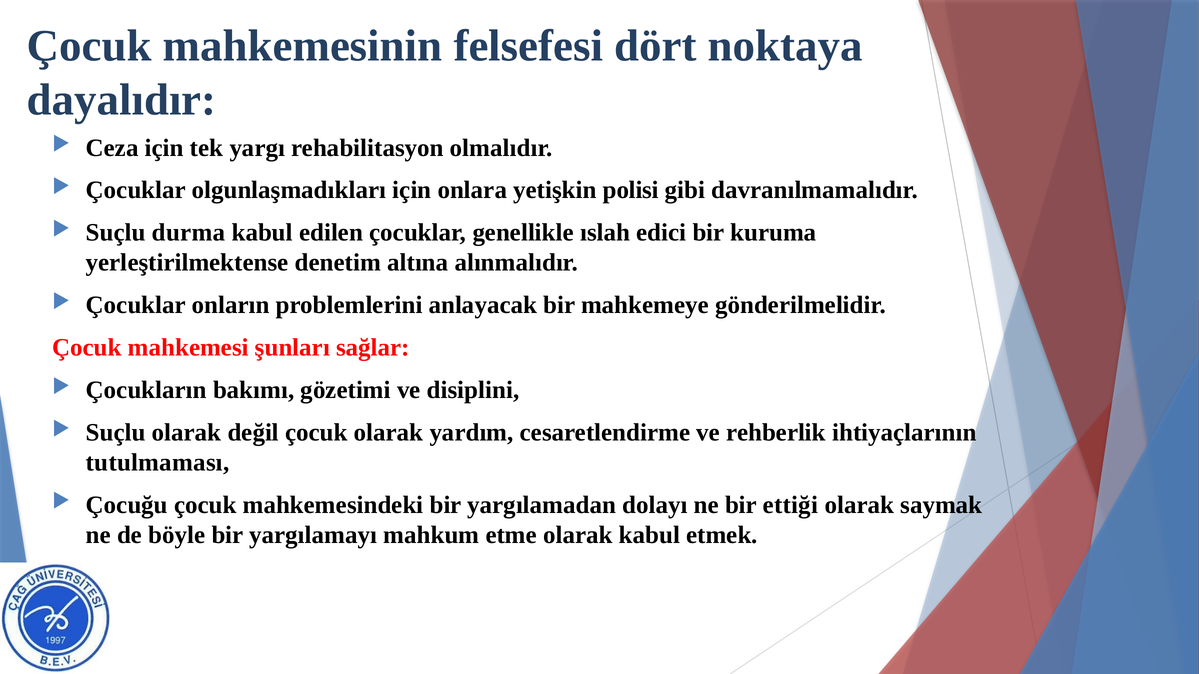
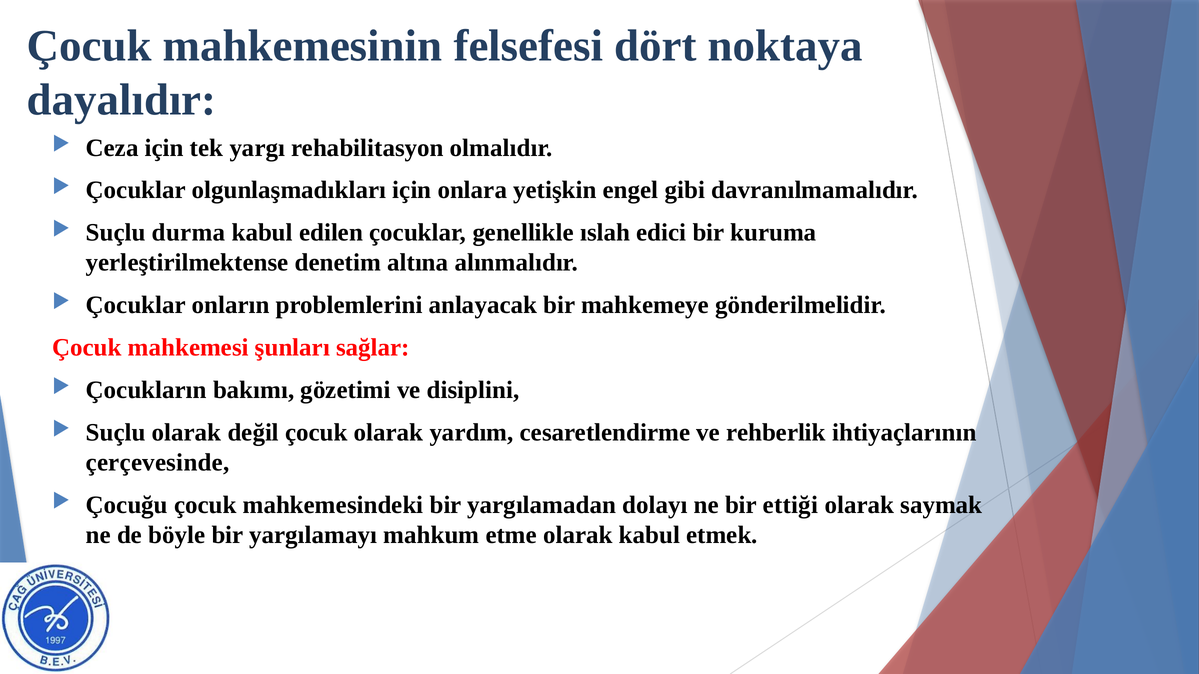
polisi: polisi -> engel (631, 190)
tutulmaması: tutulmaması -> çerçevesinde (158, 463)
